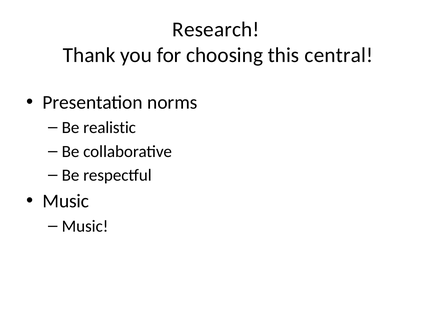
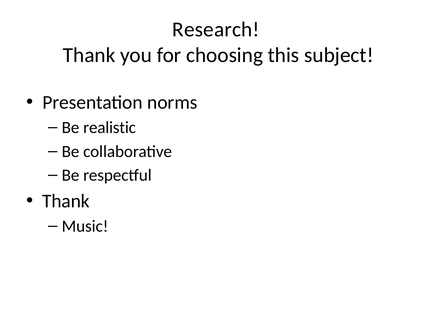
central: central -> subject (339, 55)
Music: Music -> Thank (66, 201)
